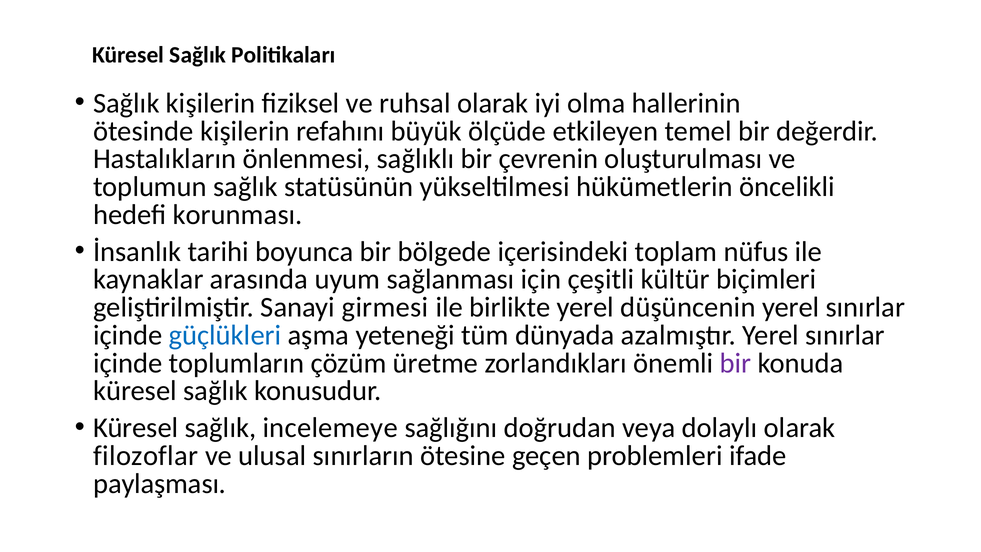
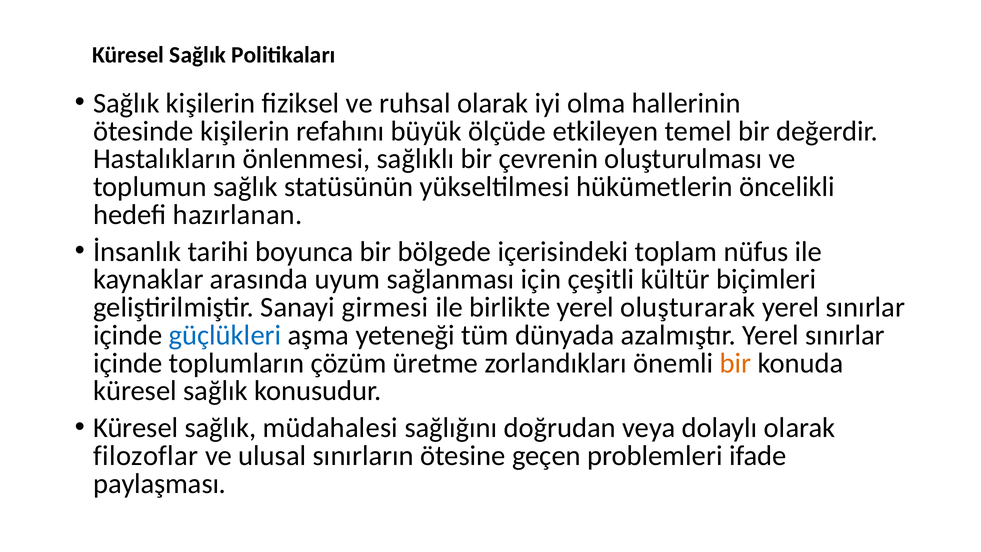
korunması: korunması -> hazırlanan (238, 215)
düşüncenin: düşüncenin -> oluşturarak (688, 307)
bir colour: purple -> orange (736, 363)
incelemeye: incelemeye -> müdahalesi (330, 428)
